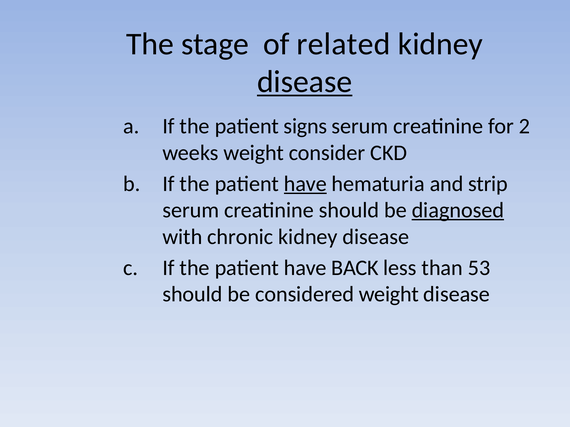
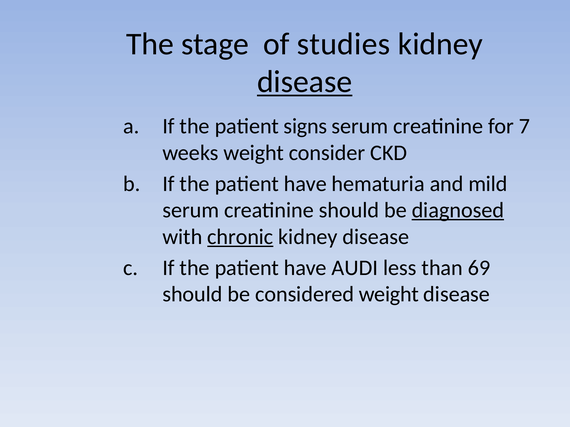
related: related -> studies (344, 44)
2: 2 -> 7 (524, 126)
have underline: present -> none (305, 184)
strip: strip -> mild (488, 184)
chronic underline: none -> present (240, 237)
BACK: BACK -> AUDI (355, 268)
53: 53 -> 69 (479, 268)
